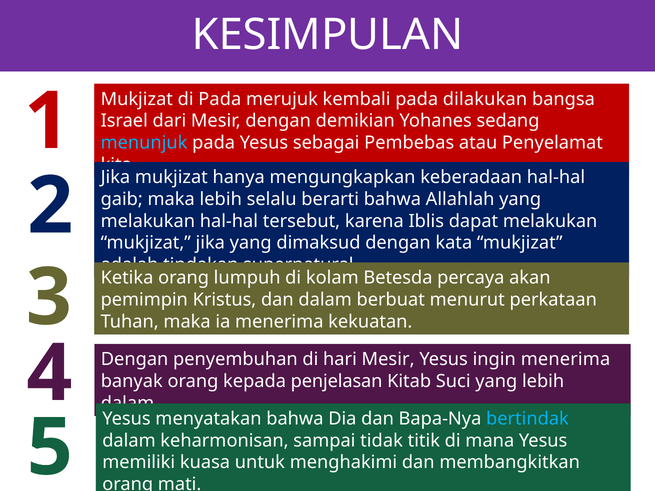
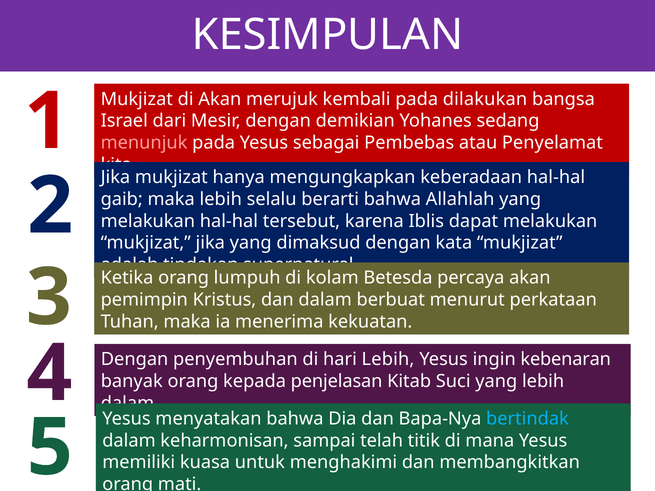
di Pada: Pada -> Akan (220, 99)
menunjuk colour: light blue -> pink (144, 143)
hari Mesir: Mesir -> Lebih (388, 360)
ingin menerima: menerima -> kebenaran (566, 360)
tidak: tidak -> telah (382, 441)
